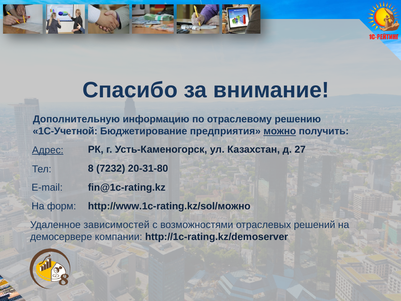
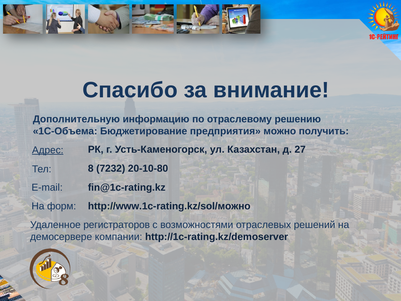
1С-Учетной: 1С-Учетной -> 1С-Объема (65, 131)
можно underline: present -> none (280, 131)
20-31-80: 20-31-80 -> 20-10-80 (148, 169)
зависимостей: зависимостей -> регистраторов (117, 225)
